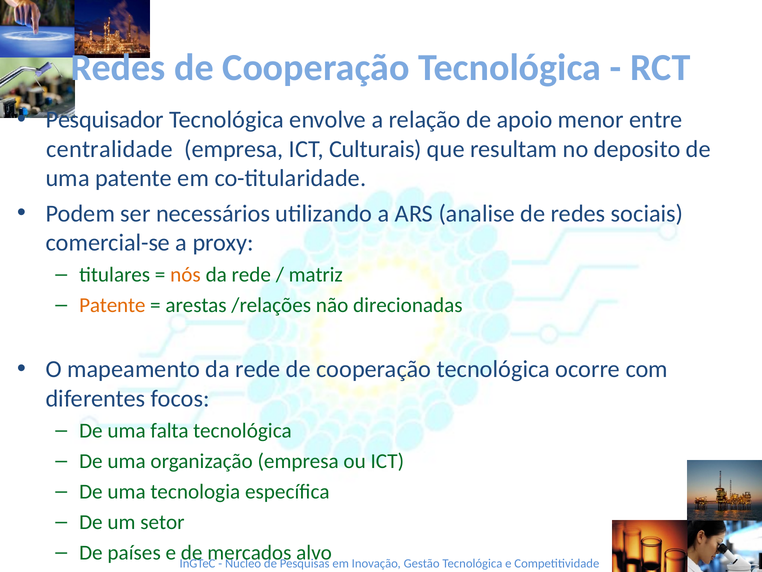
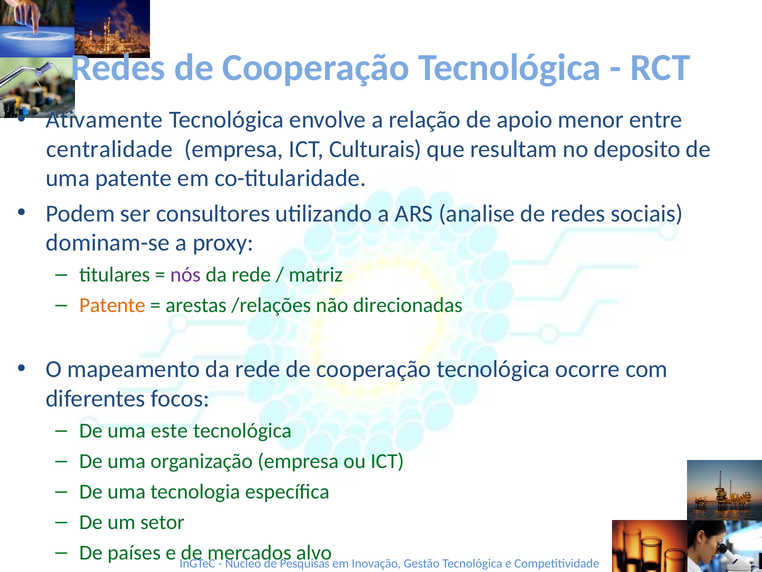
Pesquisador: Pesquisador -> Ativamente (105, 120)
necessários: necessários -> consultores (213, 213)
comercial-se: comercial-se -> dominam-se (108, 243)
nós colour: orange -> purple (185, 275)
falta: falta -> este (169, 430)
